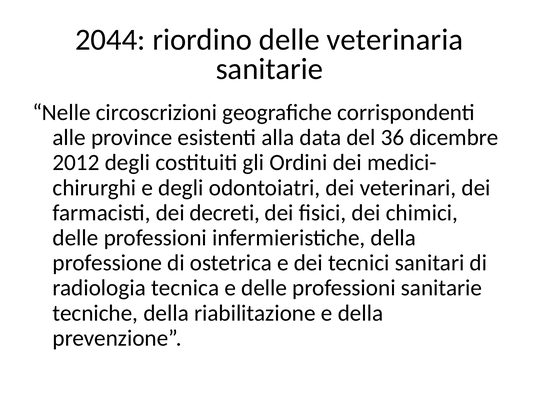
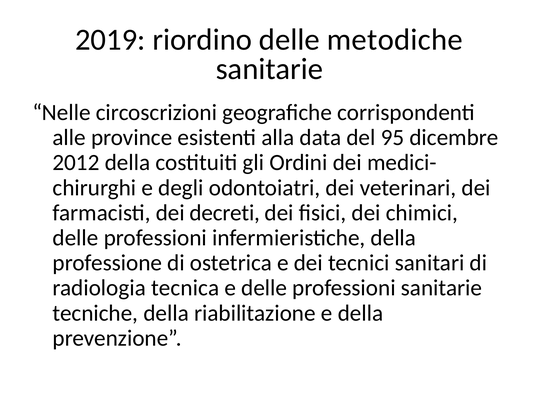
2044: 2044 -> 2019 (110, 40)
veterinaria: veterinaria -> metodiche (395, 40)
36: 36 -> 95 (392, 138)
2012 degli: degli -> della (128, 163)
